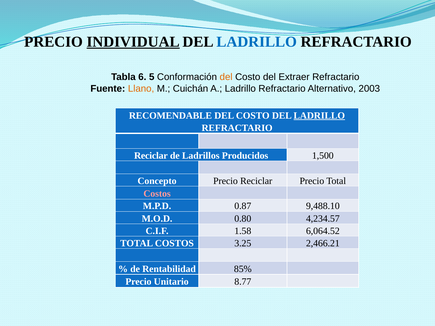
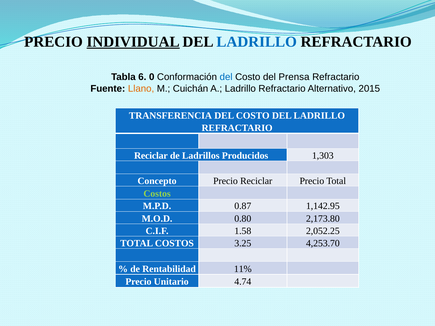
5: 5 -> 0 (152, 77)
del colour: orange -> blue (226, 77)
Extraer: Extraer -> Prensa (294, 77)
2003: 2003 -> 2015 (369, 89)
RECOMENDABLE: RECOMENDABLE -> TRANSFERENCIA (170, 116)
LADRILLO underline: present -> none (319, 116)
1,500: 1,500 -> 1,303 (323, 156)
Costos colour: pink -> light green (157, 194)
9,488.10: 9,488.10 -> 1,142.95 (323, 206)
4,234.57: 4,234.57 -> 2,173.80 (323, 219)
6,064.52: 6,064.52 -> 2,052.25 (323, 231)
2,466.21: 2,466.21 -> 4,253.70 (323, 243)
85%: 85% -> 11% (243, 269)
8.77: 8.77 -> 4.74 (243, 282)
